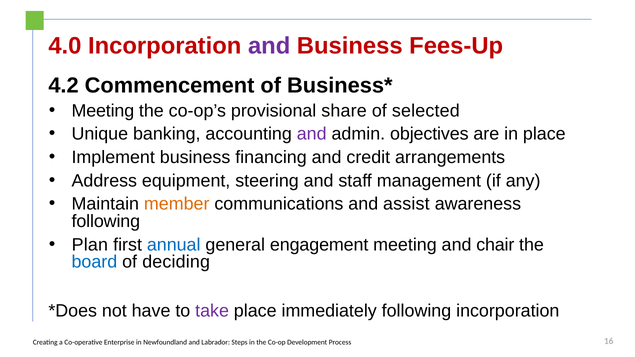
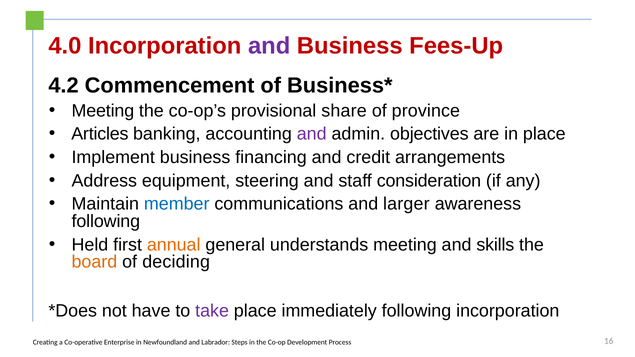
selected: selected -> province (426, 111)
Unique: Unique -> Articles (100, 134)
management: management -> consideration (429, 181)
member colour: orange -> blue (177, 204)
assist: assist -> larger (406, 204)
Plan: Plan -> Held (90, 245)
annual colour: blue -> orange (174, 245)
engagement: engagement -> understands (319, 245)
chair: chair -> skills (495, 245)
board colour: blue -> orange (94, 262)
